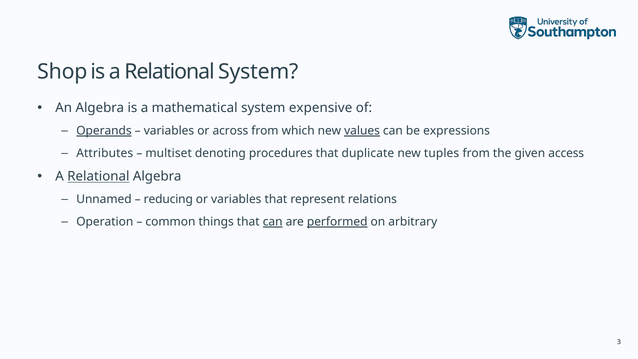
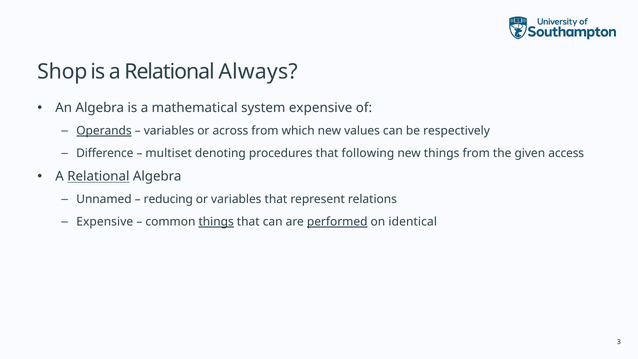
Relational System: System -> Always (258, 72)
values underline: present -> none (362, 131)
expressions: expressions -> respectively (457, 131)
Attributes: Attributes -> Difference (105, 153)
duplicate: duplicate -> following (368, 153)
new tuples: tuples -> things (442, 153)
Operation: Operation -> Expensive (105, 222)
things underline: none -> present (216, 222)
can underline: present -> none (273, 222)
arbitrary: arbitrary -> identical (413, 222)
